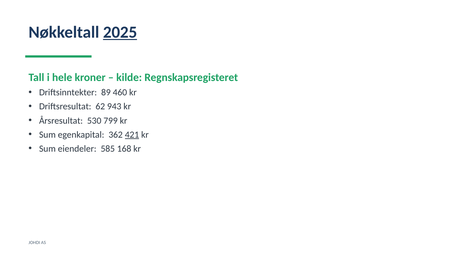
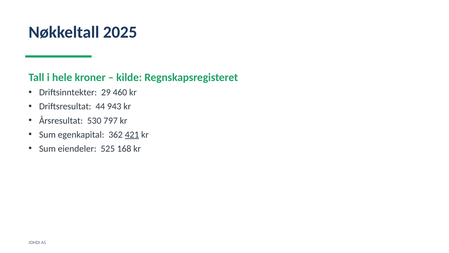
2025 underline: present -> none (120, 32)
89: 89 -> 29 (106, 92)
62: 62 -> 44 (100, 106)
799: 799 -> 797 (111, 120)
585: 585 -> 525 (108, 148)
